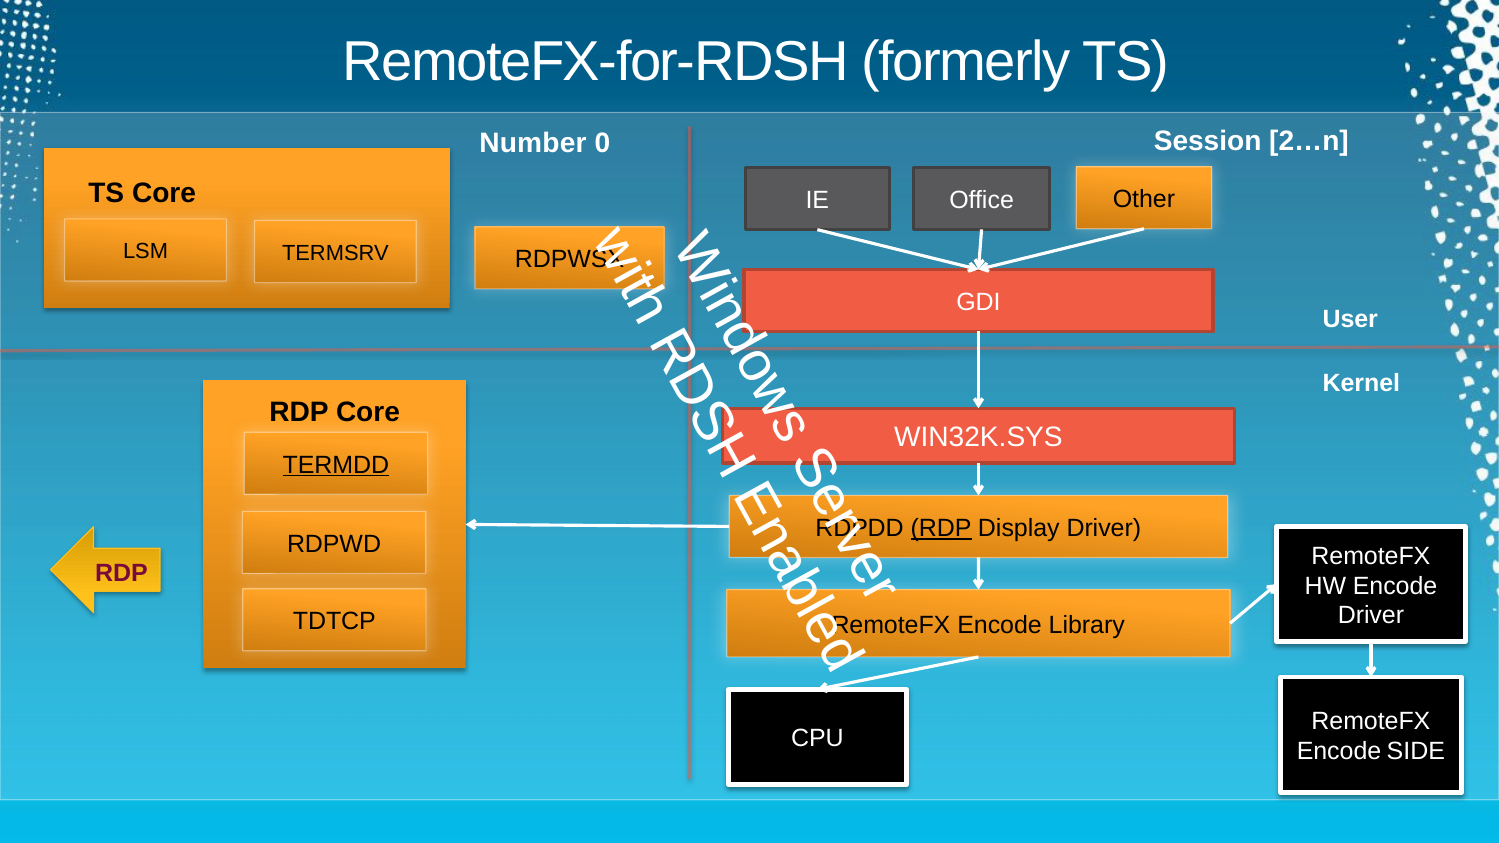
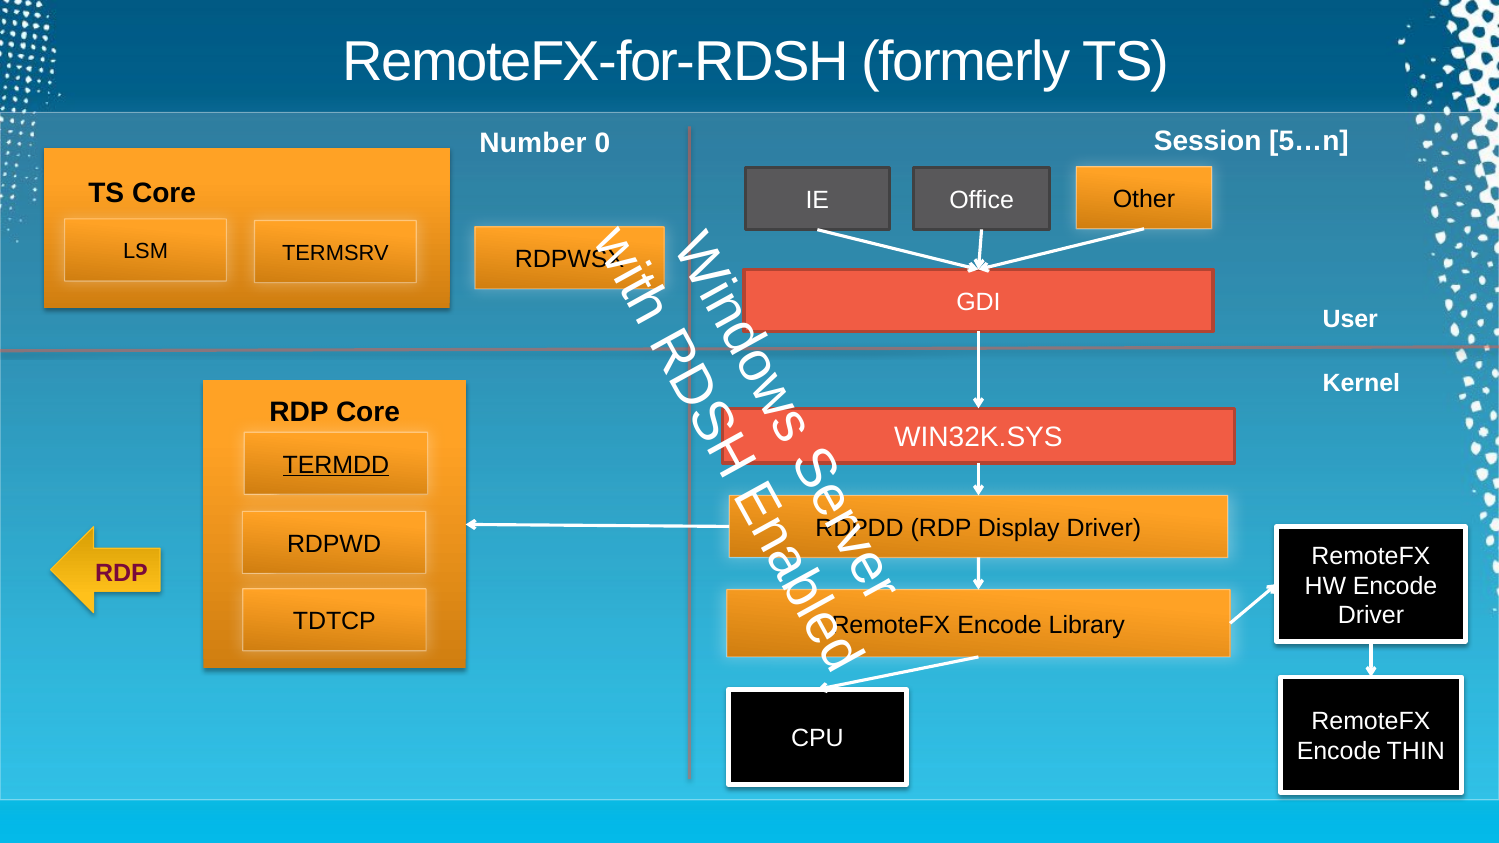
2…n: 2…n -> 5…n (1309, 142)
RDP underline: present -> none (941, 528)
SIDE: SIDE -> THIN (1416, 752)
